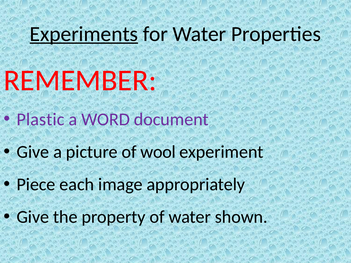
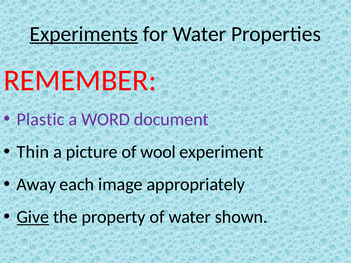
Give: Give -> Thin (33, 152)
Piece: Piece -> Away (36, 185)
Give underline: none -> present (33, 217)
